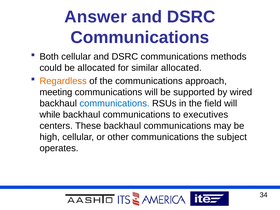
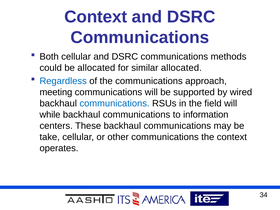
Answer: Answer -> Context (96, 17)
Regardless colour: orange -> blue (63, 81)
executives: executives -> information (206, 115)
high: high -> take (50, 137)
the subject: subject -> context (232, 137)
